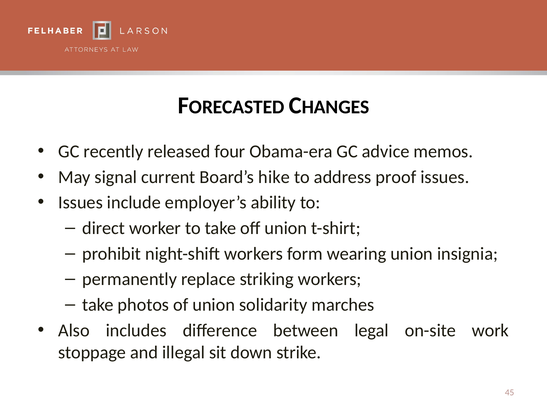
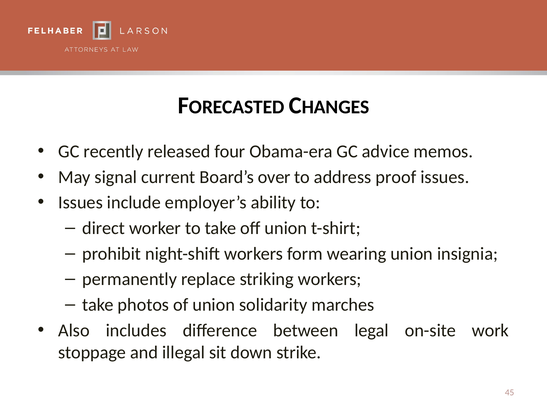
hike: hike -> over (274, 177)
